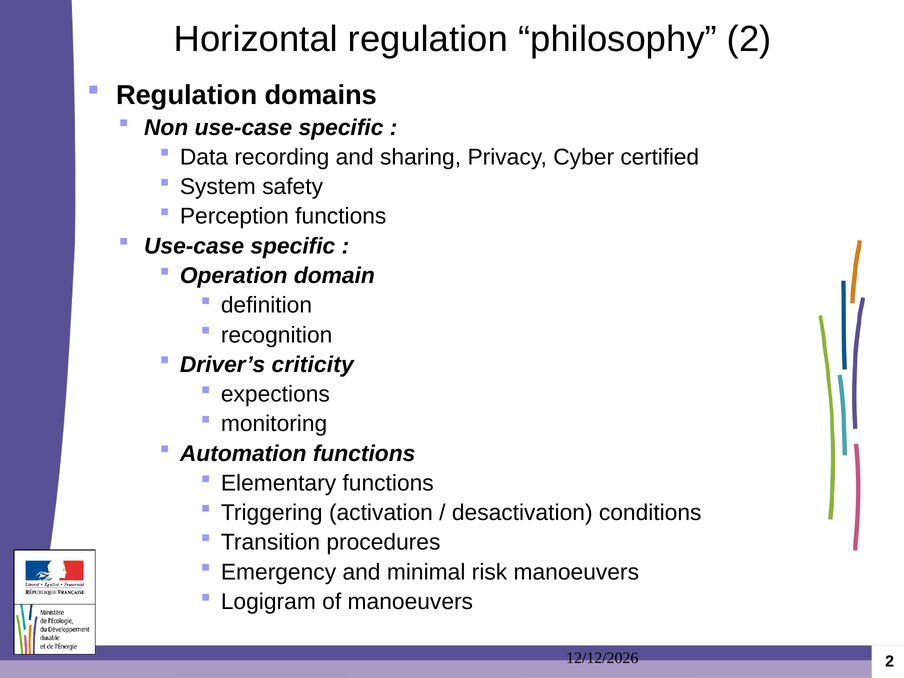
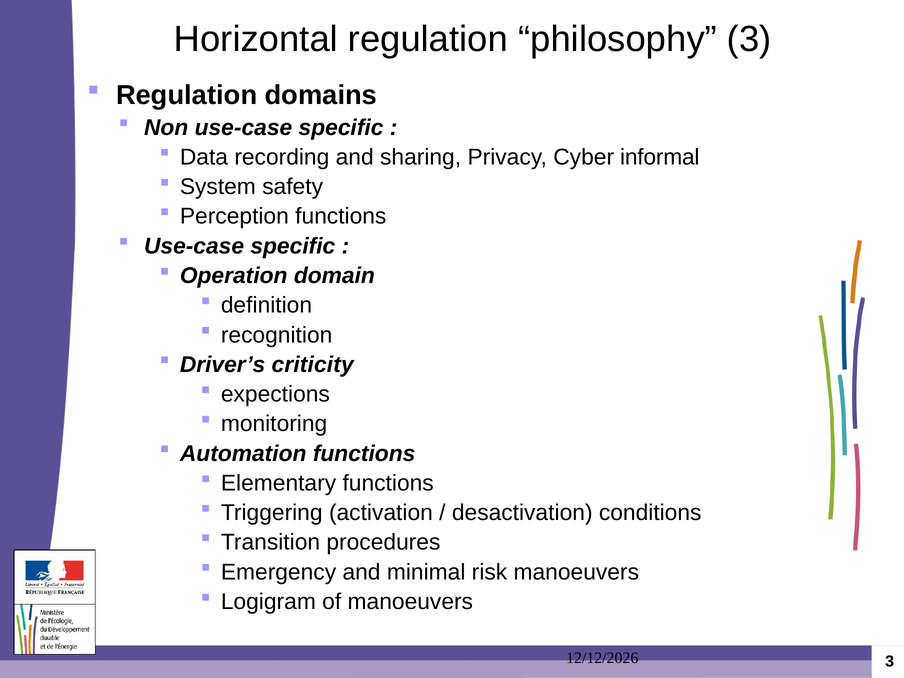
philosophy 2: 2 -> 3 (749, 39)
certified: certified -> informal (660, 157)
2: 2 -> 3 (890, 661)
